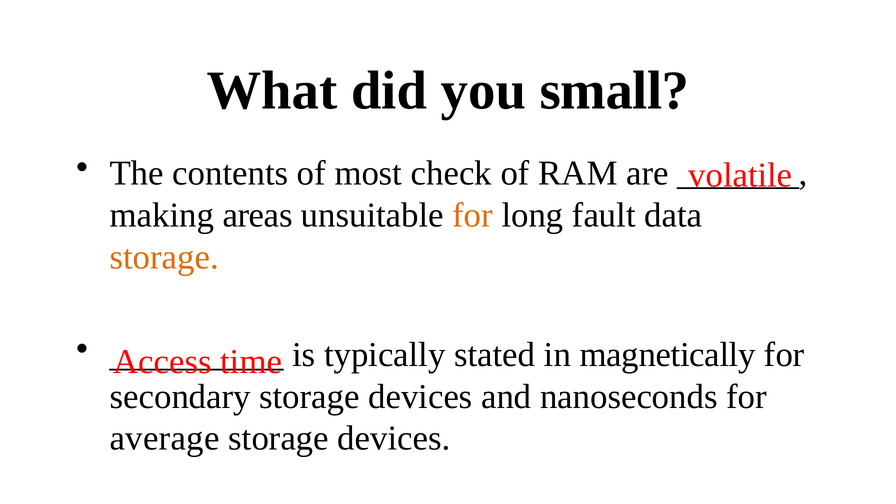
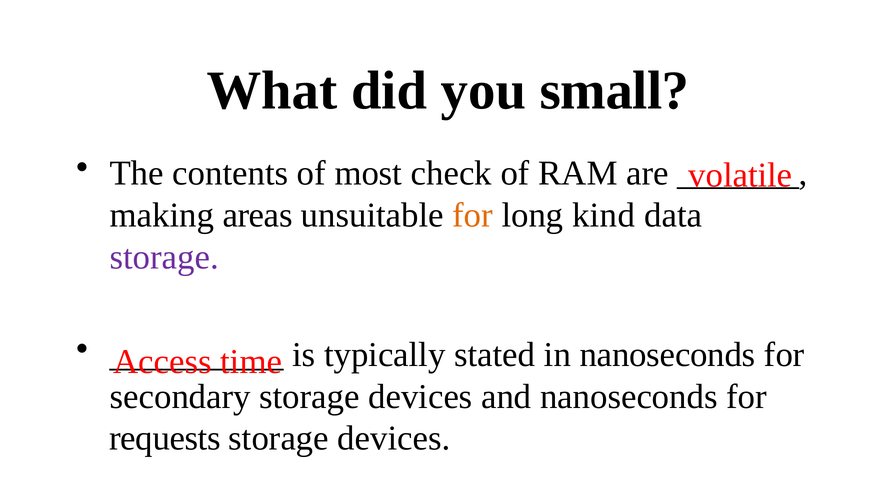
fault: fault -> kind (604, 215)
storage colour: orange -> purple (164, 257)
in magnetically: magnetically -> nanoseconds (668, 355)
average: average -> requests (165, 438)
